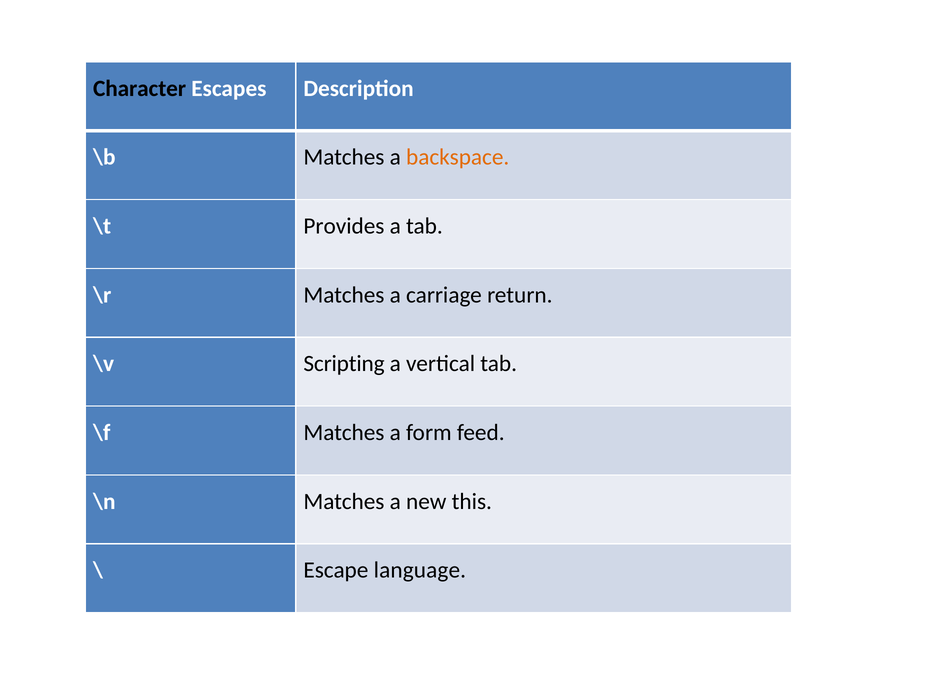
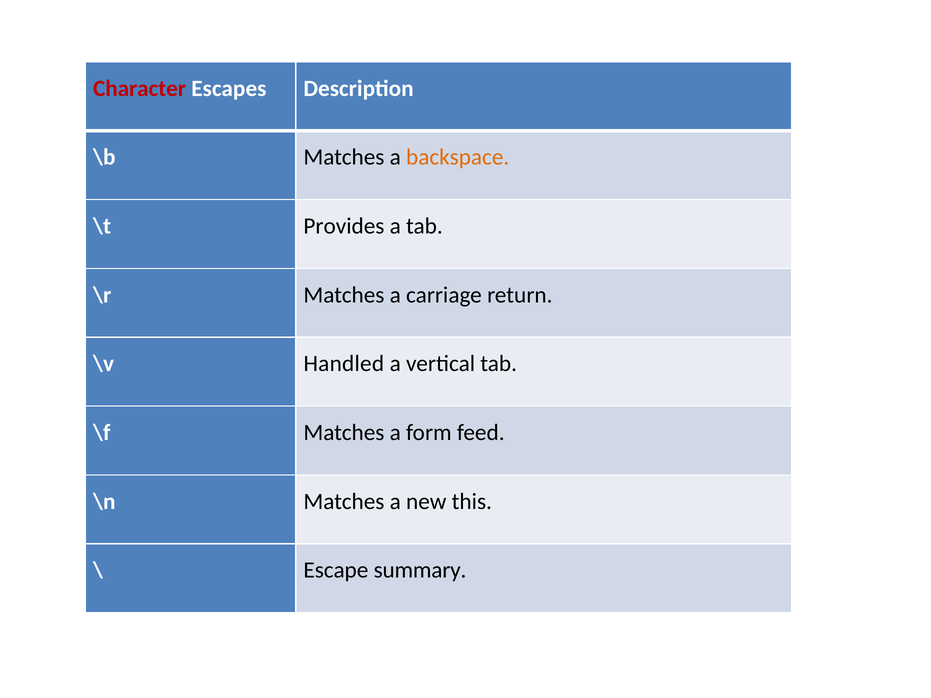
Character colour: black -> red (140, 89)
Scripting: Scripting -> Handled (344, 364)
language: language -> summary (420, 570)
